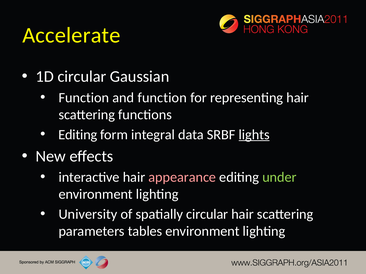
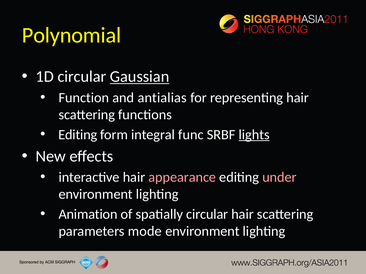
Accelerate: Accelerate -> Polynomial (72, 35)
Gaussian underline: none -> present (140, 77)
and function: function -> antialias (162, 98)
data: data -> func (191, 135)
under colour: light green -> pink (279, 178)
University: University -> Animation (88, 215)
tables: tables -> mode (145, 232)
